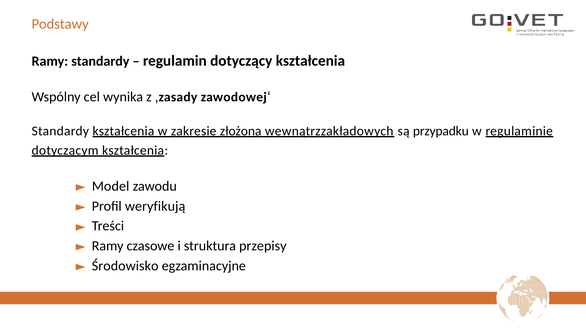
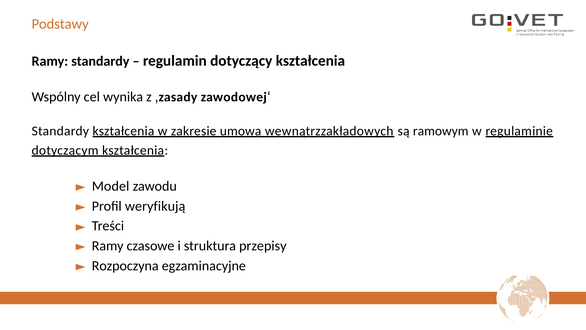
złożona: złożona -> umowa (241, 131)
przypadku: przypadku -> ramowym (441, 131)
Środowisko: Środowisko -> Rozpoczyna (125, 265)
